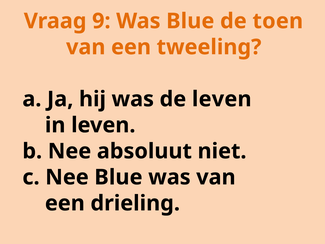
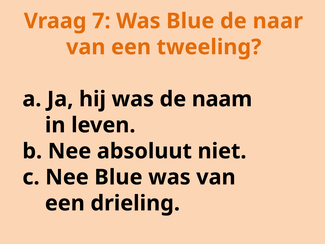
9: 9 -> 7 (101, 21)
toen: toen -> naar (278, 21)
de leven: leven -> naam (222, 99)
